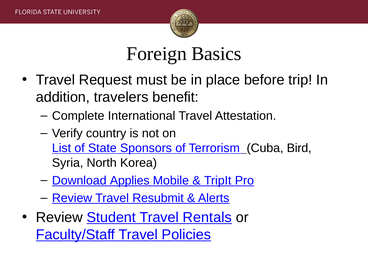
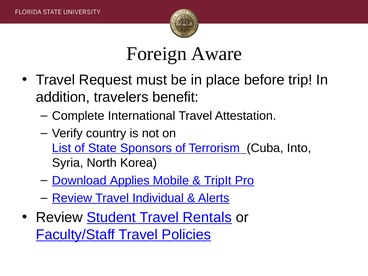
Basics: Basics -> Aware (217, 54)
Bird: Bird -> Into (299, 148)
Resubmit: Resubmit -> Individual (158, 198)
